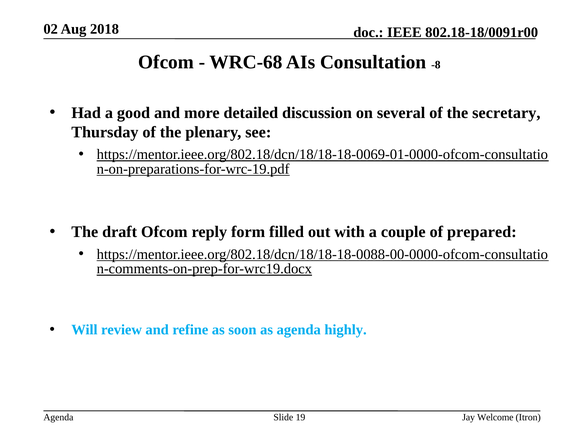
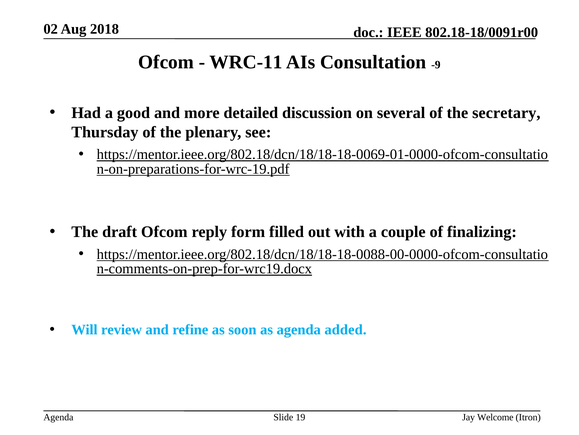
WRC-68: WRC-68 -> WRC-11 (246, 62)
-8: -8 -> -9 (436, 65)
prepared: prepared -> finalizing (482, 232)
highly: highly -> added (345, 329)
